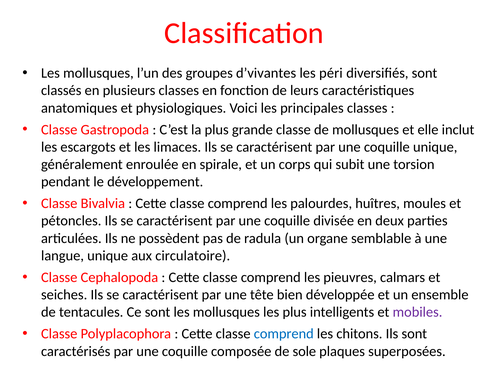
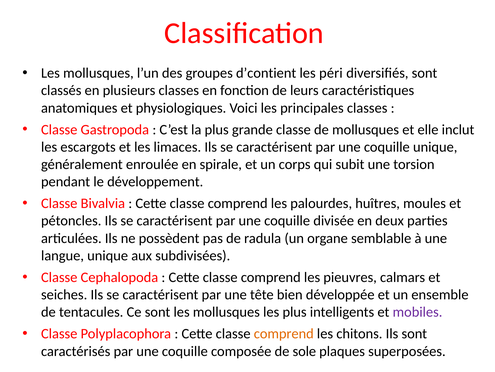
d’vivantes: d’vivantes -> d’contient (266, 73)
circulatoire: circulatoire -> subdivisées (193, 255)
comprend colour: blue -> orange (284, 333)
